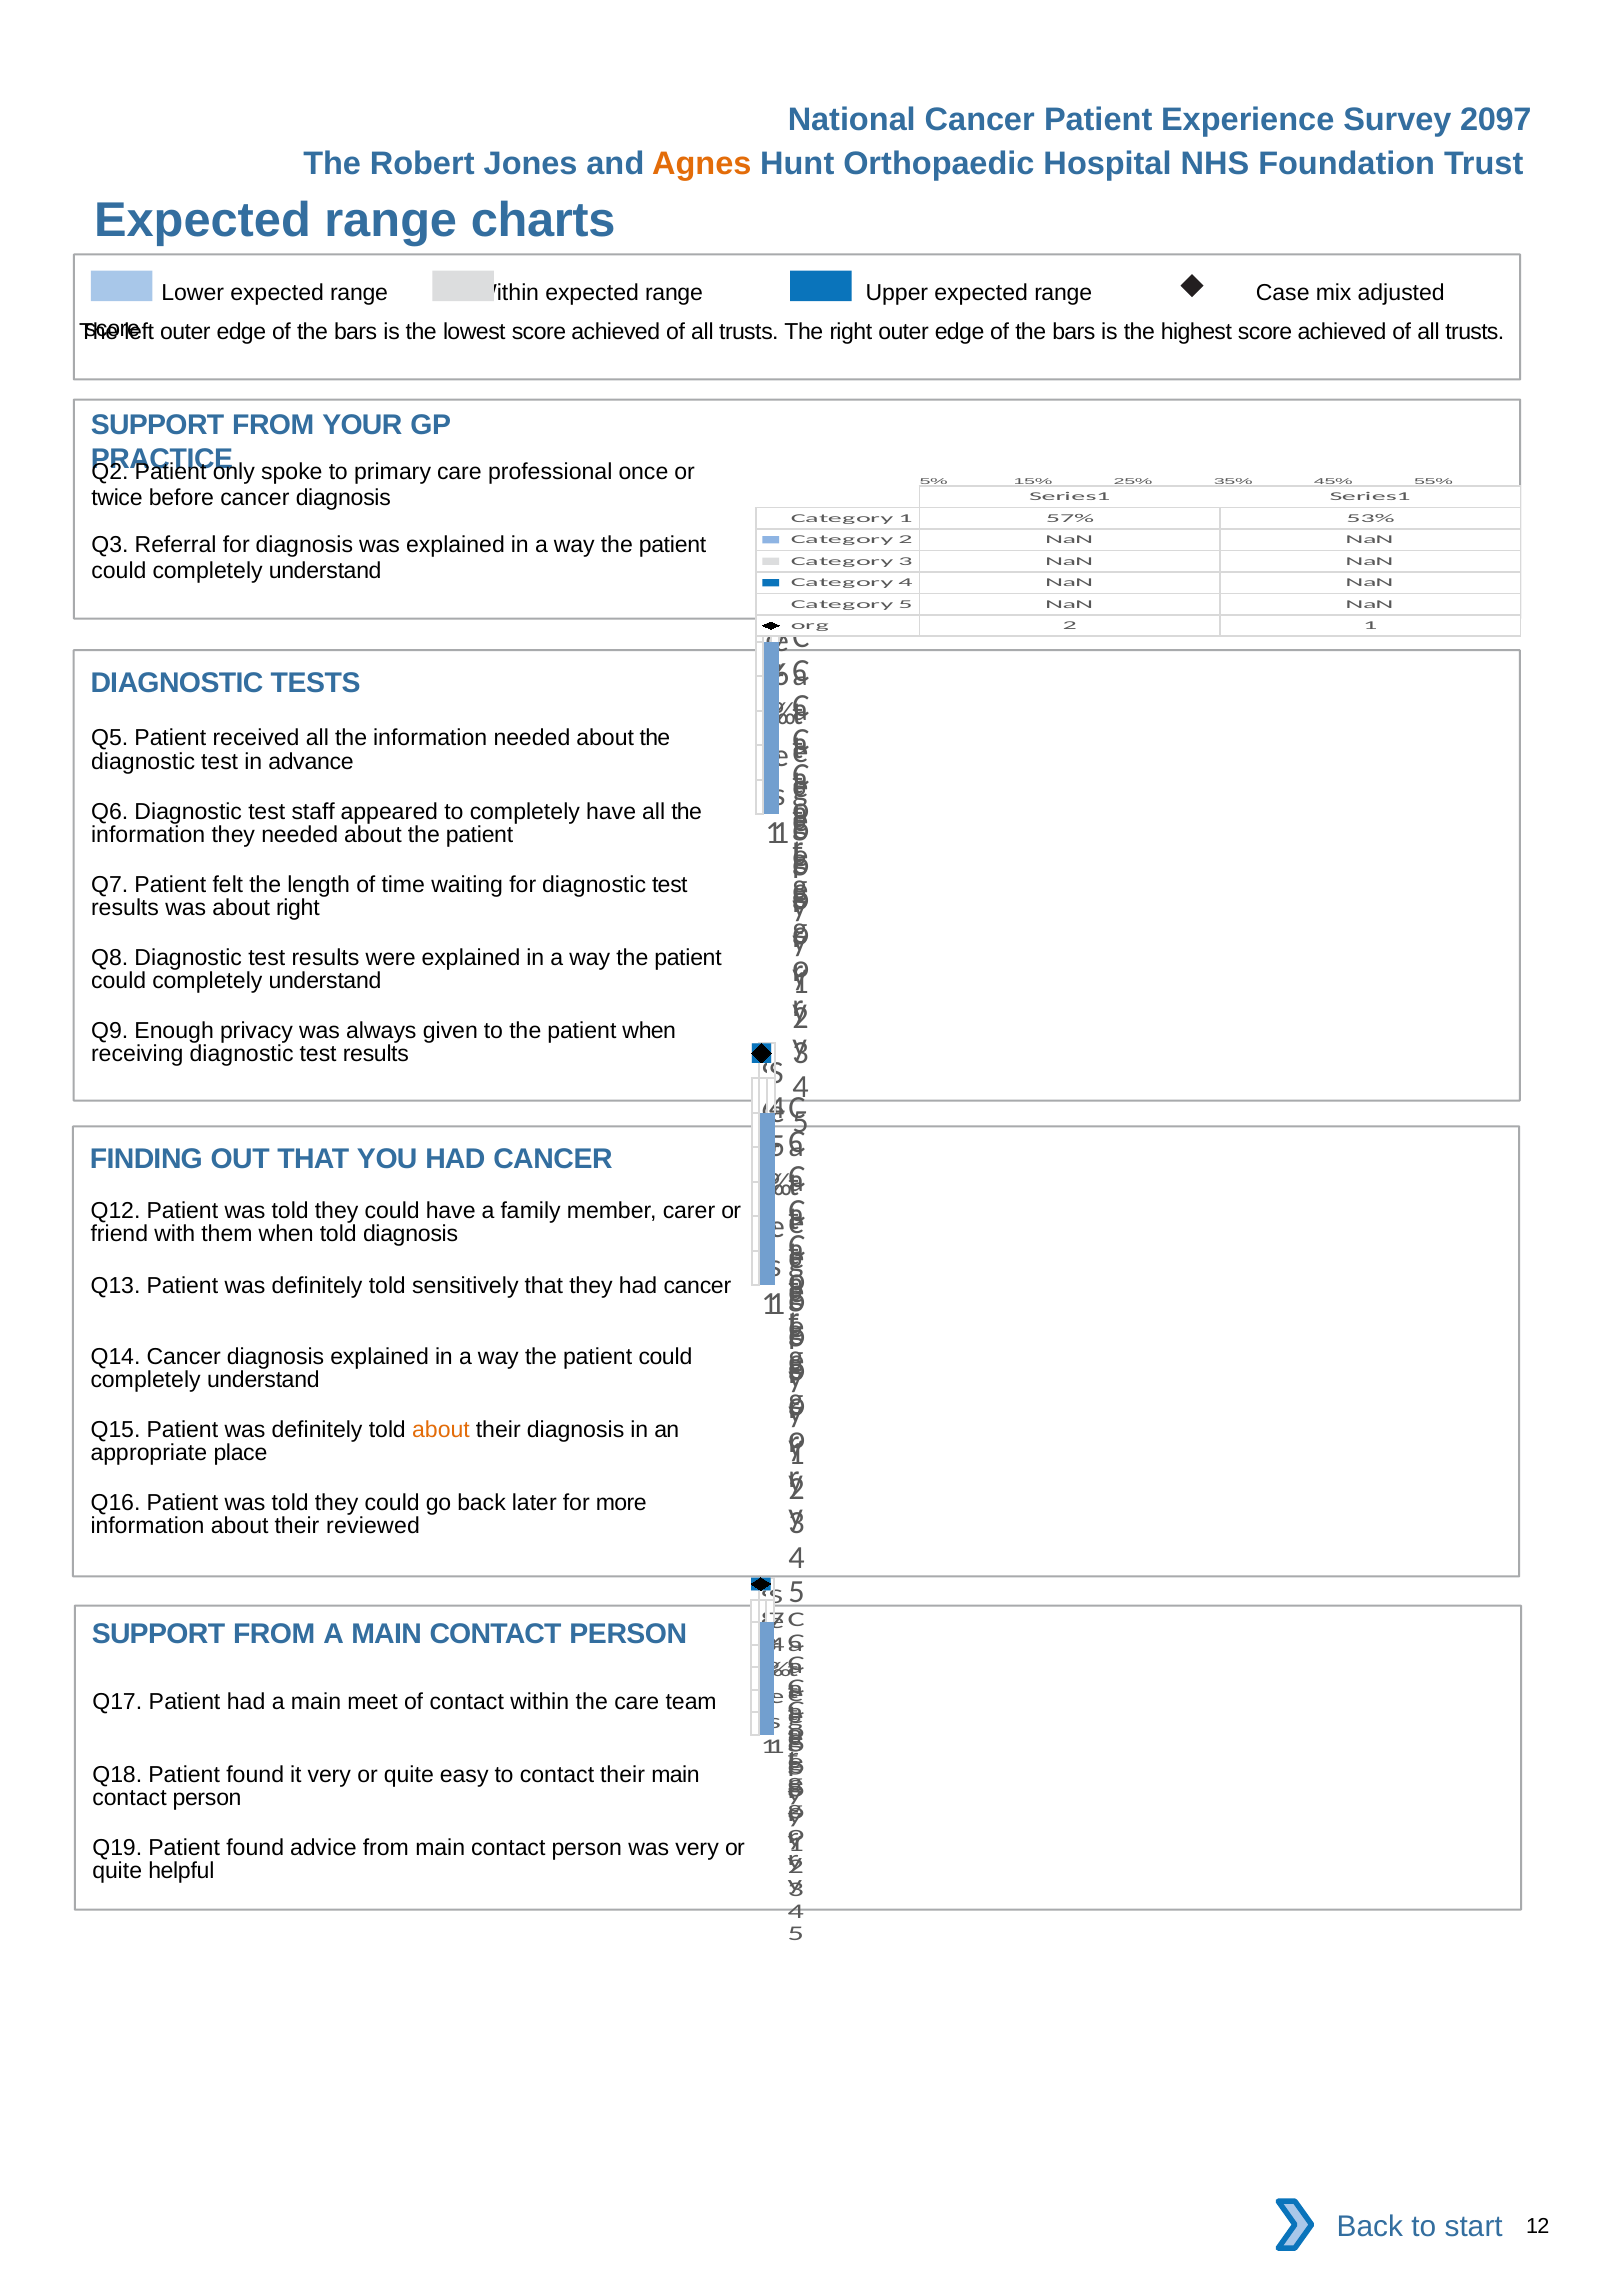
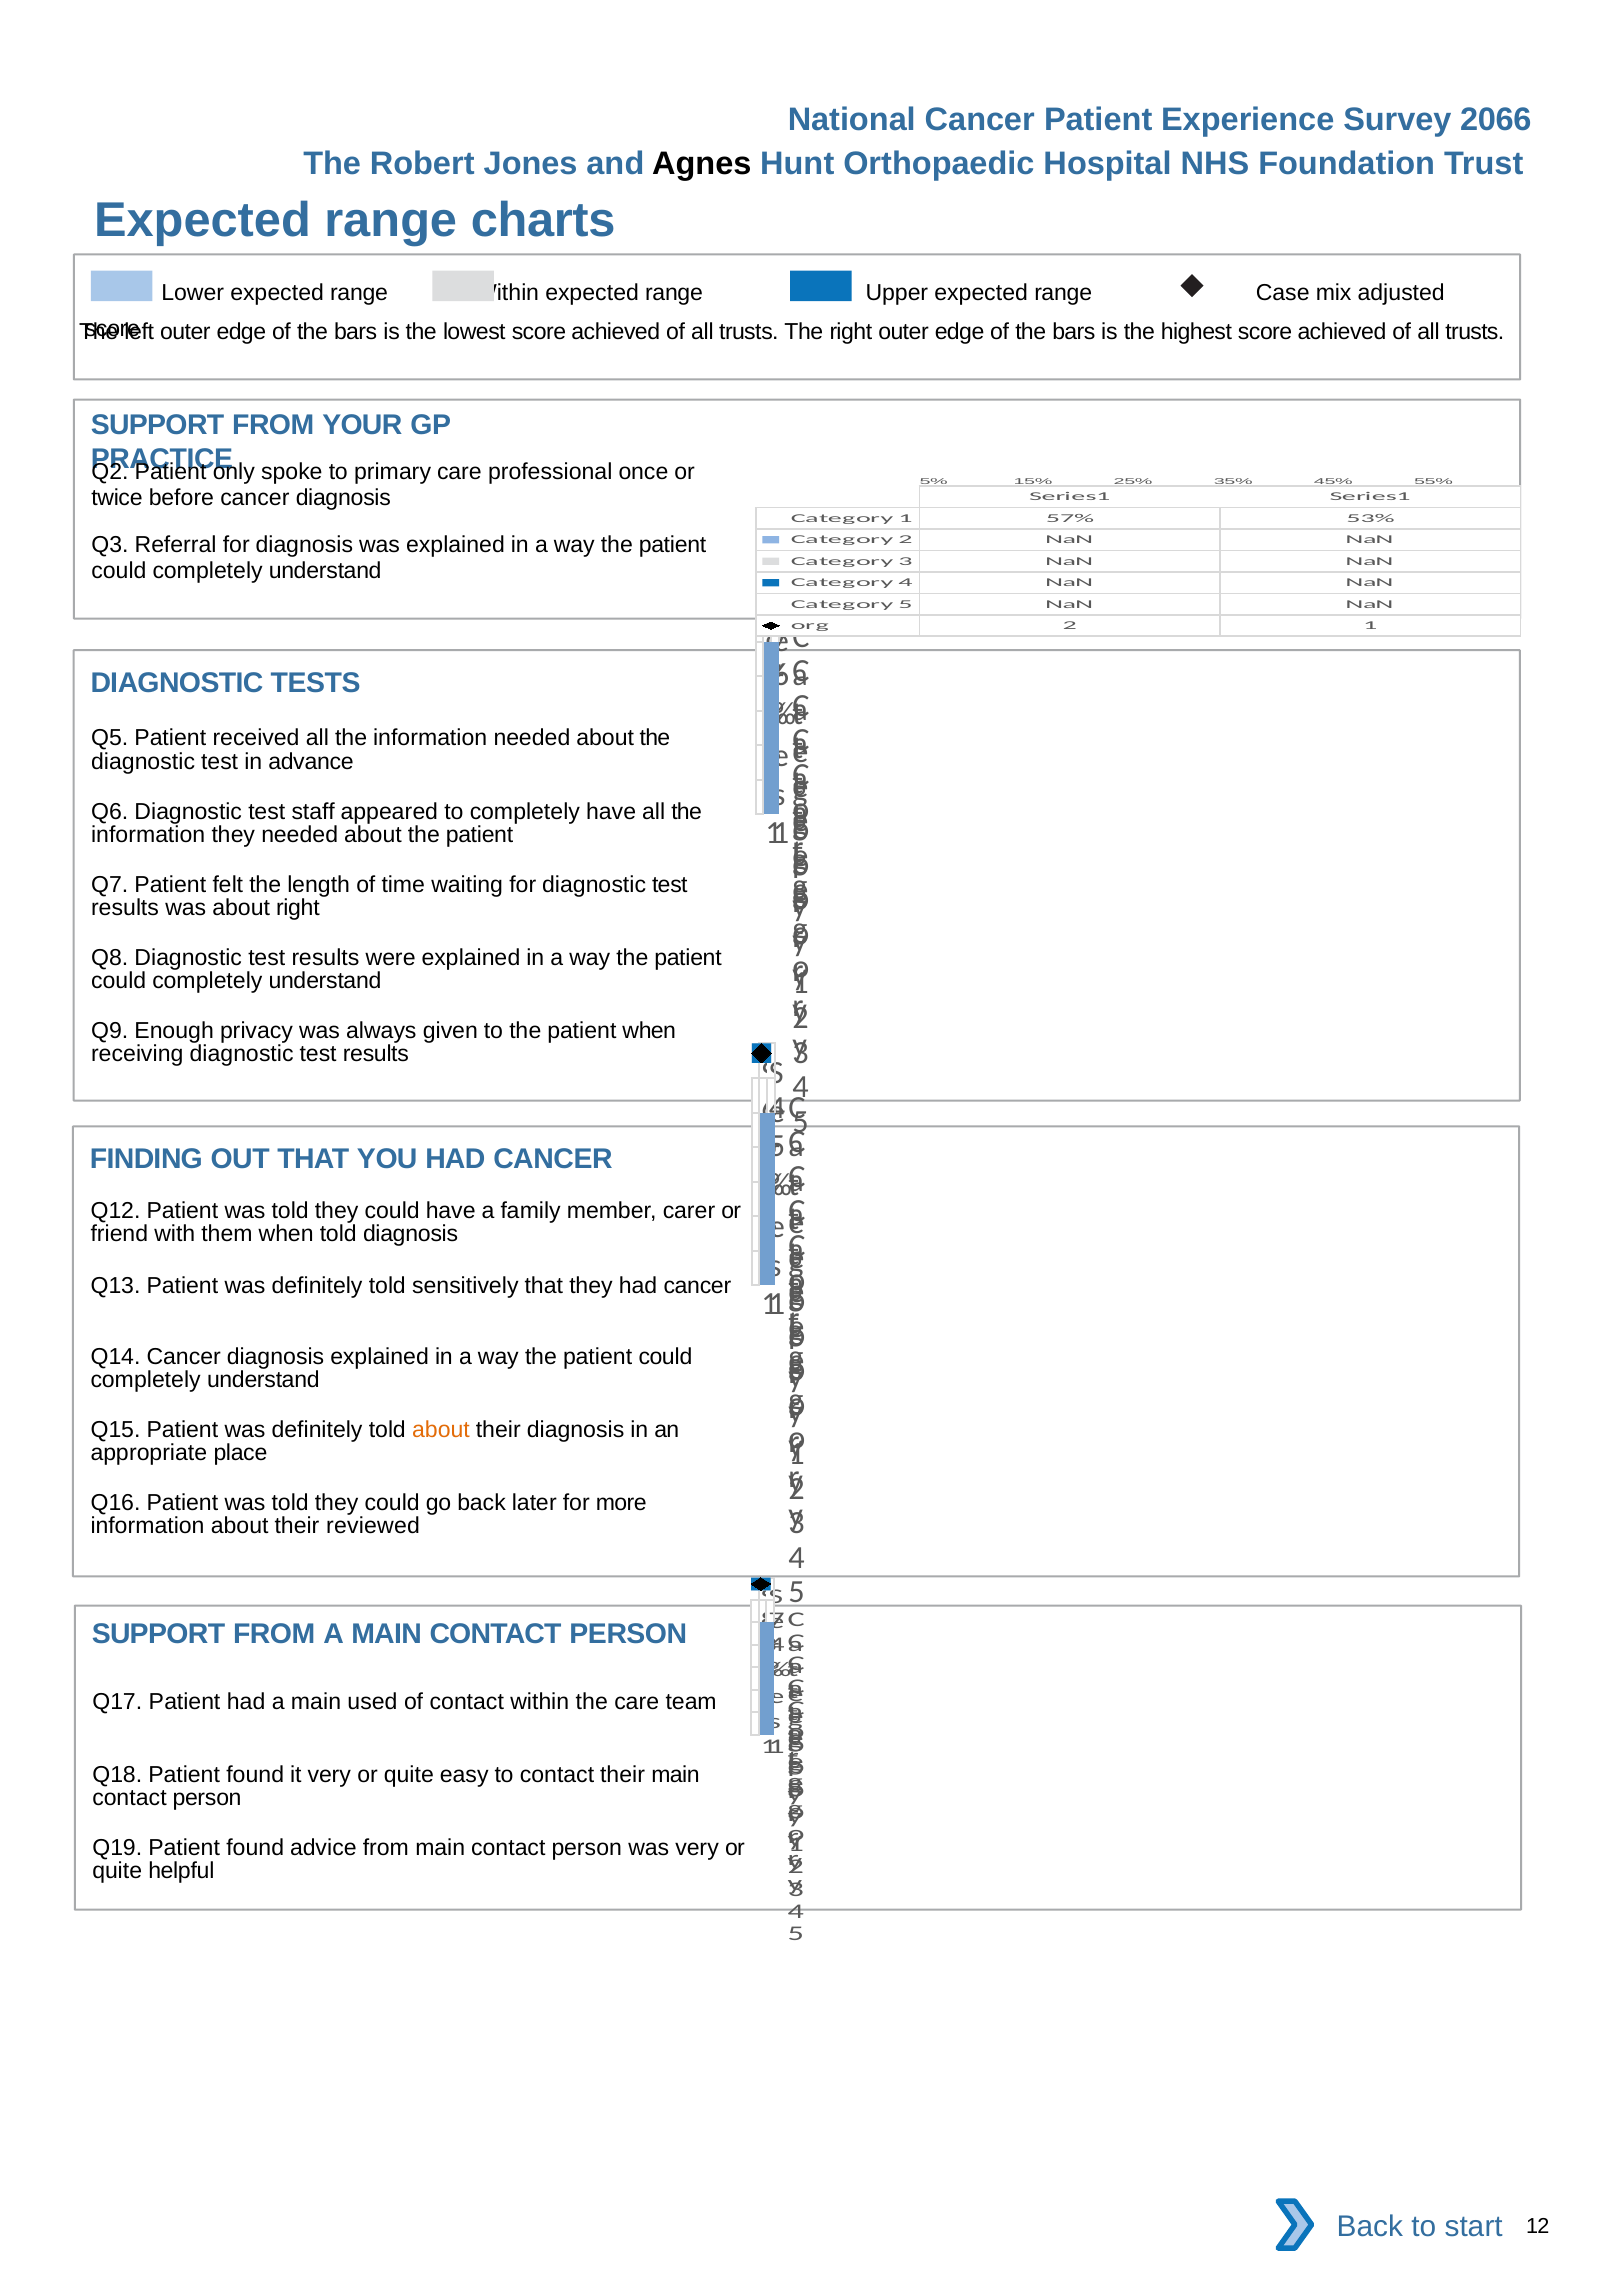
2097: 2097 -> 2066 (1496, 120)
Agnes colour: orange -> black (702, 164)
meet: meet -> used (372, 1701)
